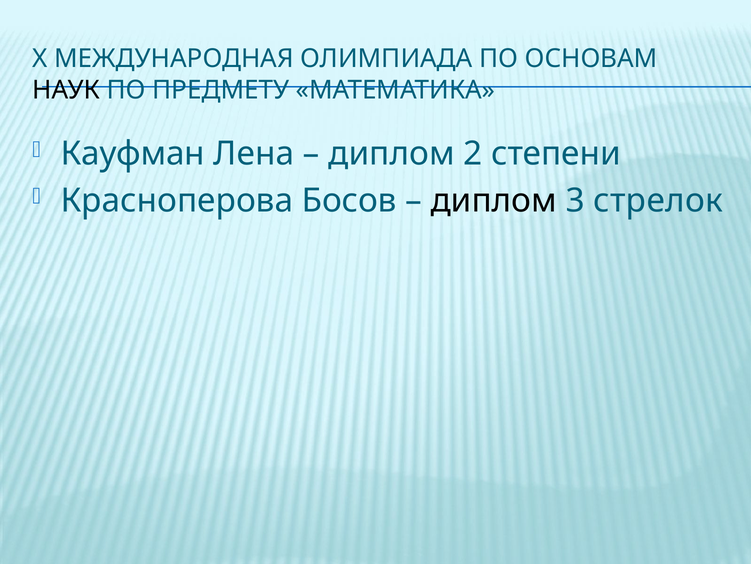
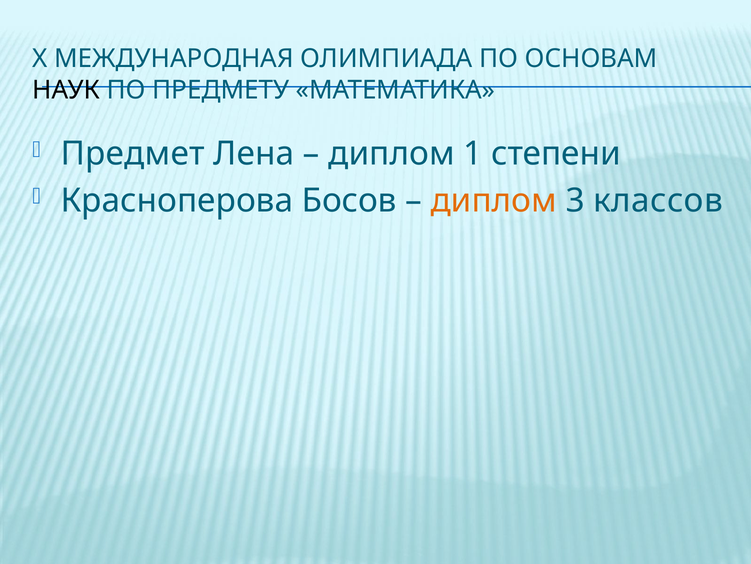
Кауфман: Кауфман -> Предмет (133, 154)
2: 2 -> 1 (473, 154)
диплом colour: black -> orange (494, 200)
стрелок: стрелок -> классов (658, 200)
